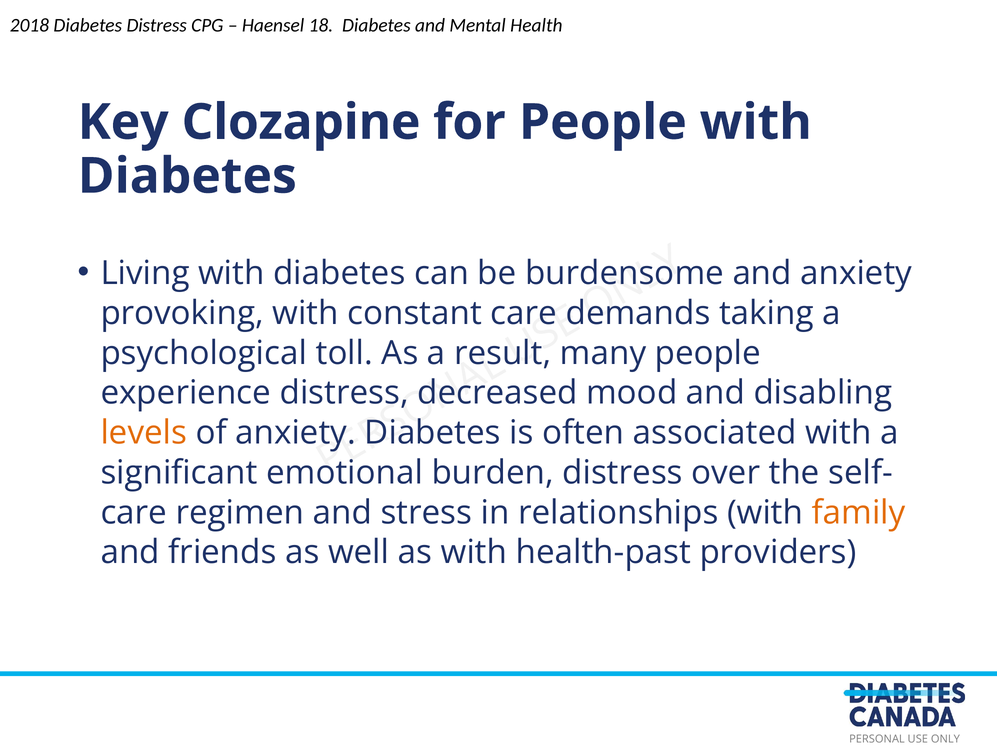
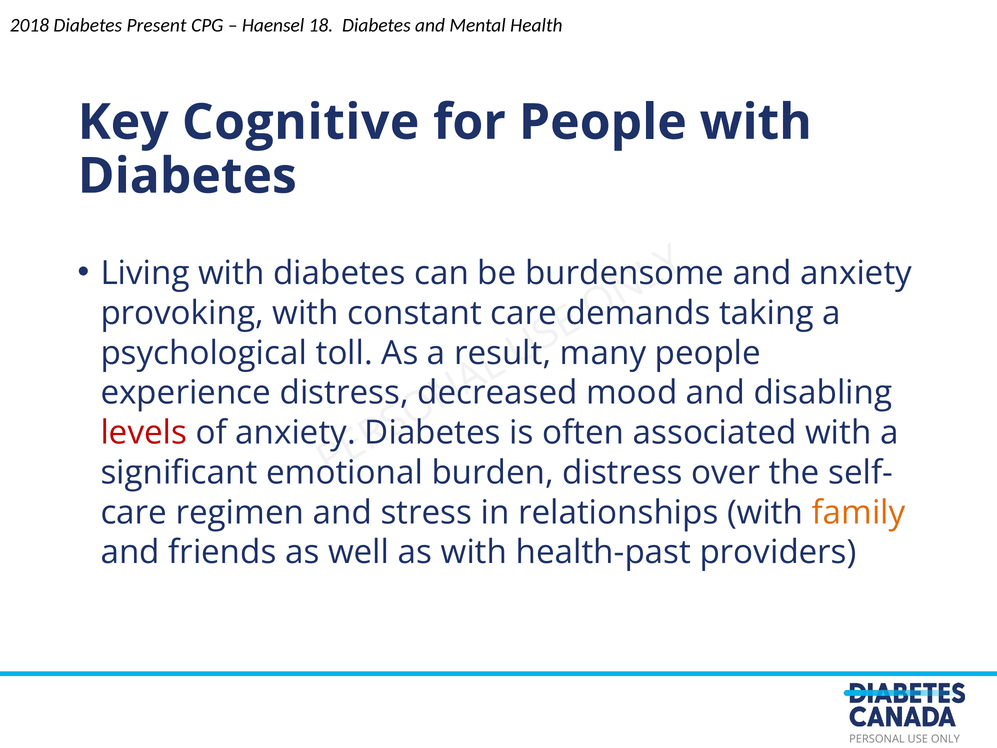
Diabetes Distress: Distress -> Present (157, 25)
Clozapine: Clozapine -> Cognitive (301, 122)
levels colour: orange -> red (144, 433)
